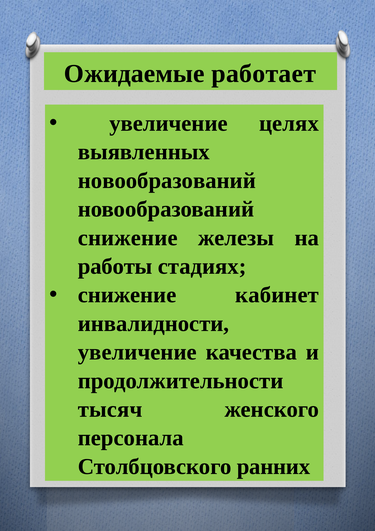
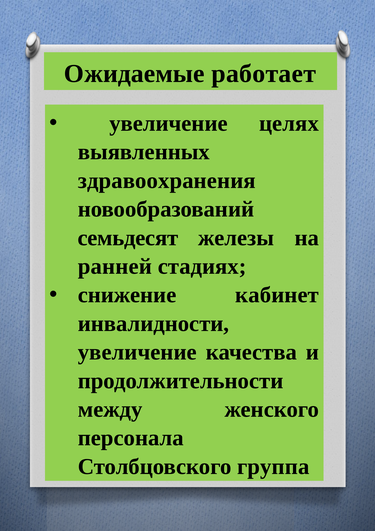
новообразований: новообразований -> здравоохранения (167, 180)
снижение: снижение -> семьдесят (128, 237)
работы: работы -> ранней (115, 266)
тысяч: тысяч -> между (110, 409)
ранних: ранних -> группа (273, 466)
